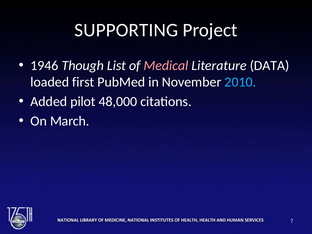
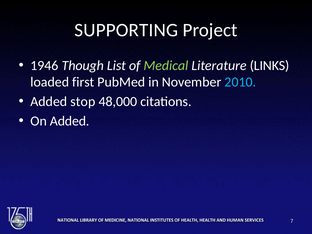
Medical colour: pink -> light green (166, 65)
DATA: DATA -> LINKS (270, 65)
pilot: pilot -> stop (83, 102)
On March: March -> Added (70, 121)
